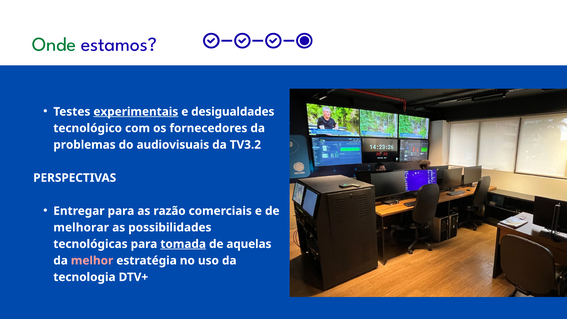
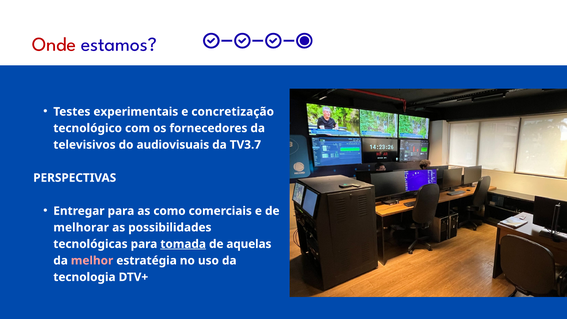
Onde colour: green -> red (54, 44)
experimentais underline: present -> none (136, 112)
desigualdades: desigualdades -> concretização (233, 112)
problemas: problemas -> televisivos (84, 145)
TV3.2: TV3.2 -> TV3.7 (245, 145)
razão: razão -> como (170, 211)
